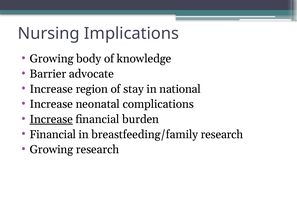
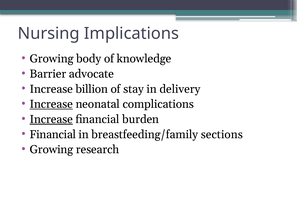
region: region -> billion (92, 89)
national: national -> delivery (180, 89)
Increase underline: none -> present (51, 104)
breastfeeding/family research: research -> sections (222, 134)
